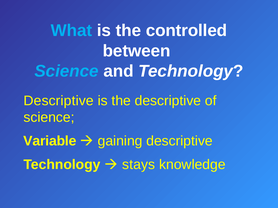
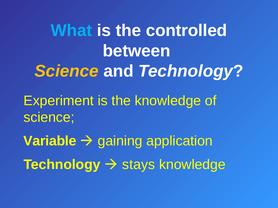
Science colour: light blue -> yellow (67, 71)
Descriptive: Descriptive -> Experiment (59, 101)
the descriptive: descriptive -> knowledge (168, 101)
gaining descriptive: descriptive -> application (180, 141)
